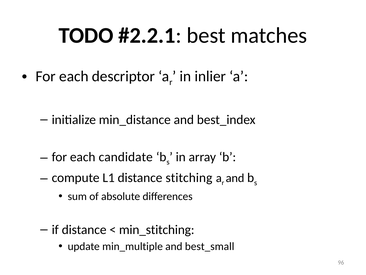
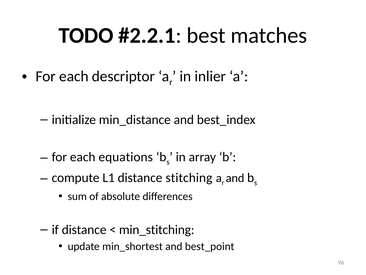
candidate: candidate -> equations (126, 157)
min_multiple: min_multiple -> min_shortest (132, 246)
best_small: best_small -> best_point (210, 246)
